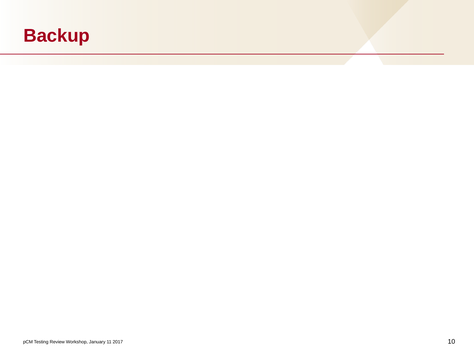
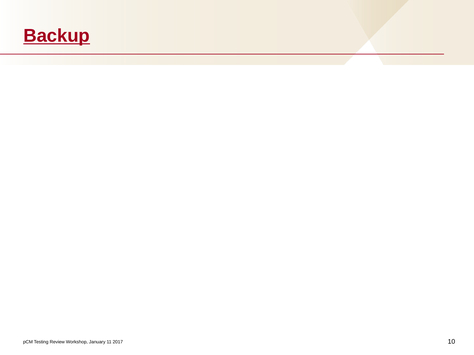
Backup underline: none -> present (57, 36)
